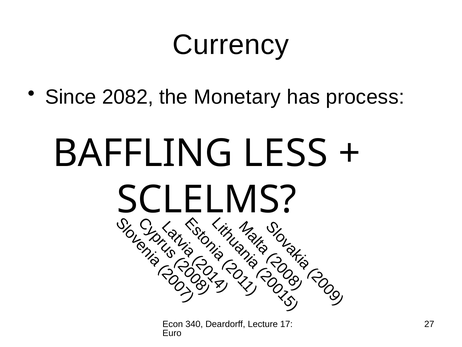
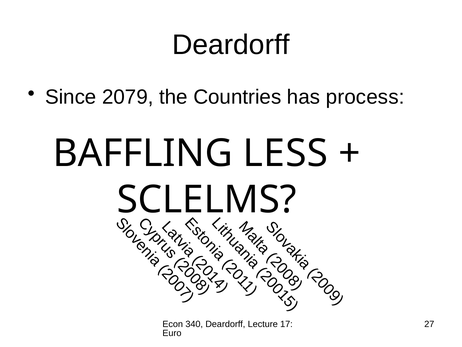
Currency: Currency -> Deardorff (231, 45)
2082: 2082 -> 2079 (128, 97)
Monetary: Monetary -> Countries (237, 97)
